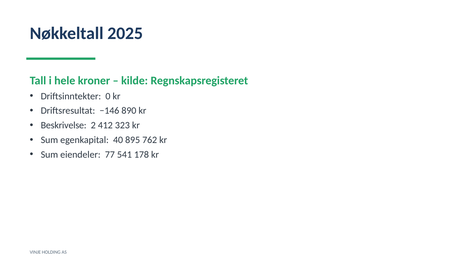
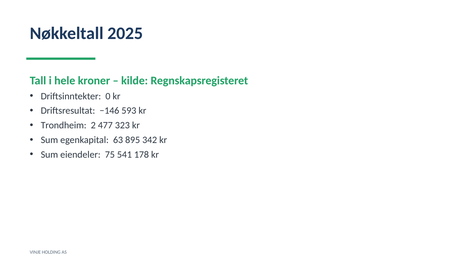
890: 890 -> 593 (129, 111)
Beskrivelse: Beskrivelse -> Trondheim (64, 126)
412: 412 -> 477 (105, 126)
40: 40 -> 63 (118, 140)
762: 762 -> 342 (150, 140)
77: 77 -> 75 (110, 155)
